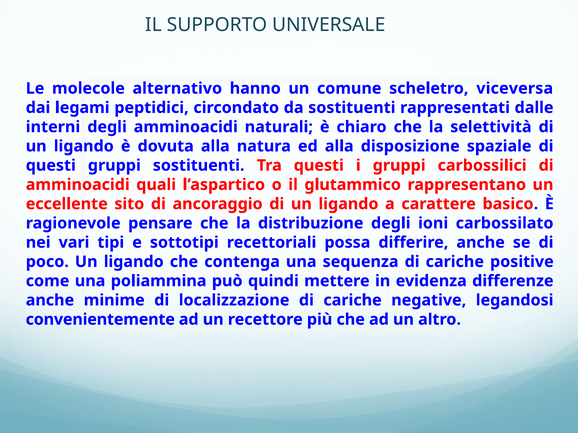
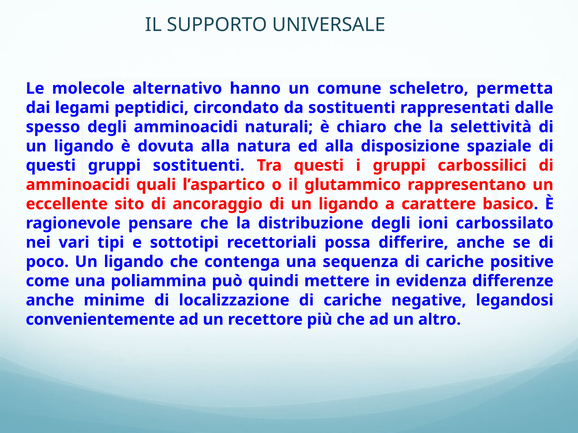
viceversa: viceversa -> permetta (515, 88)
interni: interni -> spesso (53, 127)
